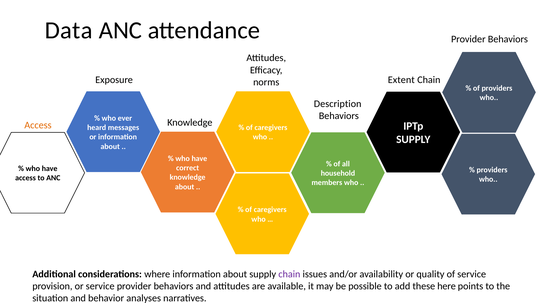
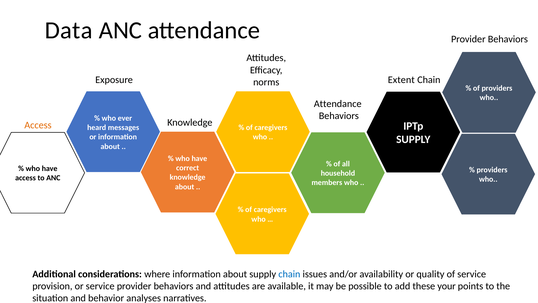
Description: Description -> Attendance (338, 104)
chain colour: purple -> blue (289, 274)
here: here -> your (447, 286)
